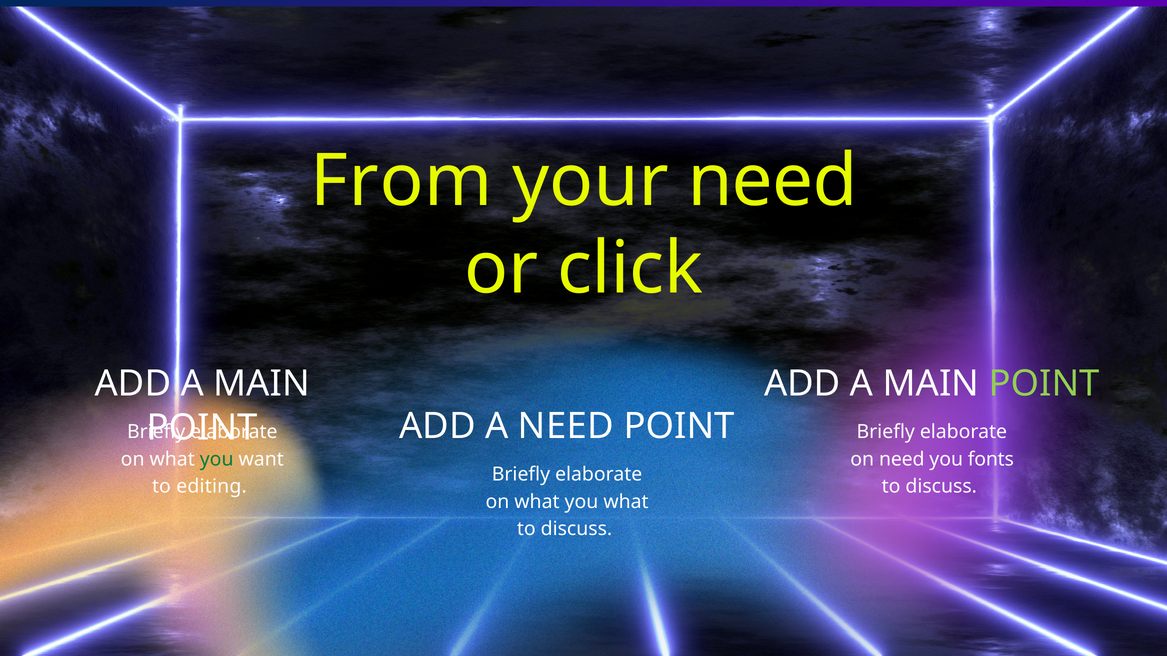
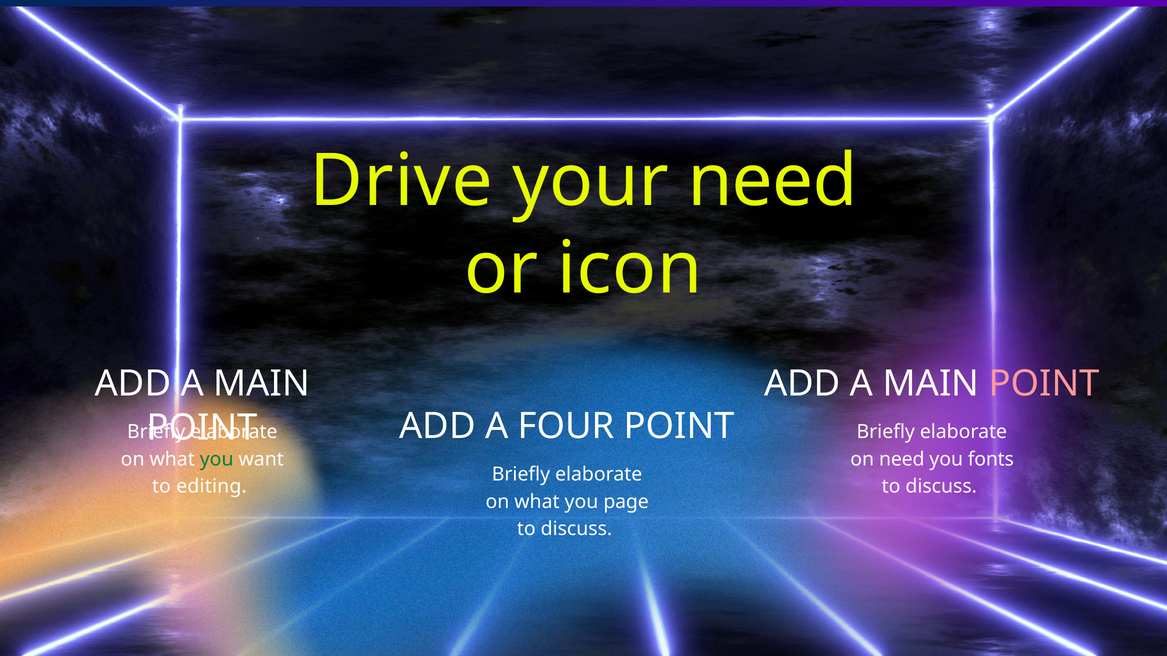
From: From -> Drive (401, 181)
click: click -> icon (630, 269)
POINT colour: light green -> pink (1044, 384)
A NEED: NEED -> FOUR (566, 427)
you what: what -> page (626, 502)
